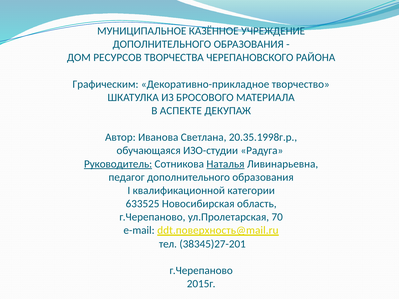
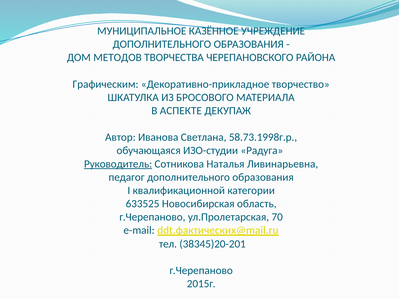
РЕСУРСОВ: РЕСУРСОВ -> МЕТОДОВ (117, 58)
20.35.1998г.р: 20.35.1998г.р -> 58.73.1998г.р (263, 137)
Наталья underline: present -> none (225, 164)
ddt.поверхность@mail.ru: ddt.поверхность@mail.ru -> ddt.фактических@mail.ru (218, 231)
38345)27-201: 38345)27-201 -> 38345)20-201 (213, 244)
